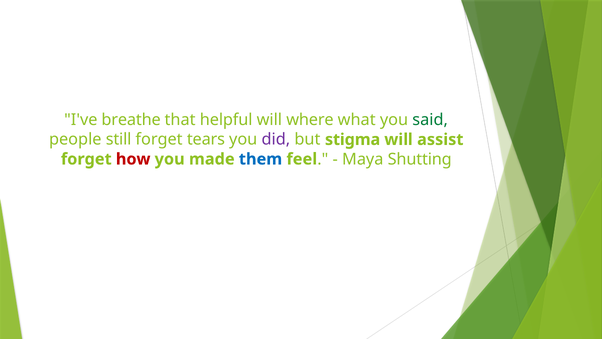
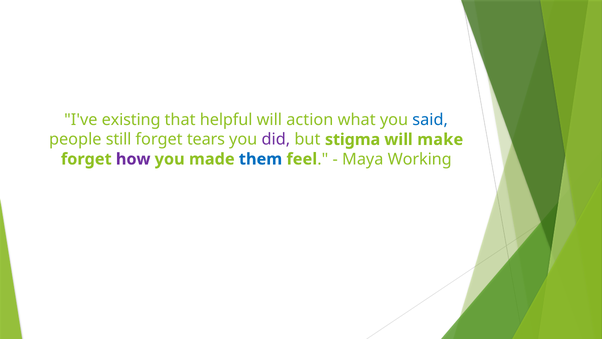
breathe: breathe -> existing (131, 120)
where: where -> action (310, 120)
said colour: green -> blue (430, 120)
assist: assist -> make (440, 139)
how colour: red -> purple (133, 159)
Shutting: Shutting -> Working (420, 159)
